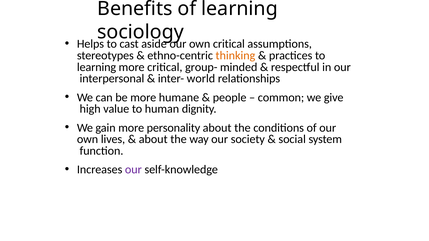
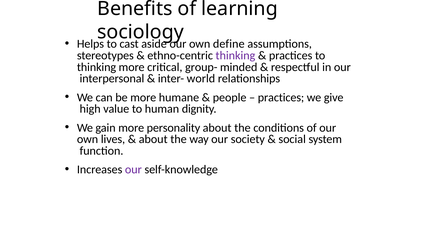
own critical: critical -> define (229, 44)
thinking colour: orange -> purple (235, 56)
learning: learning -> thinking (97, 67)
common: common -> practices (281, 97)
